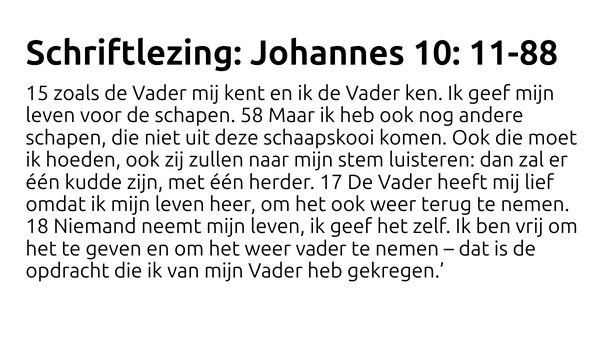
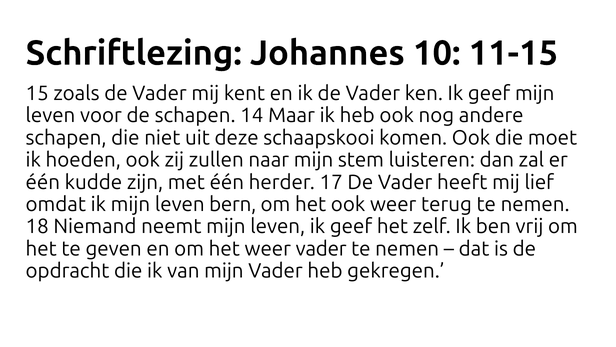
11-88: 11-88 -> 11-15 (513, 53)
58: 58 -> 14 (252, 115)
heer: heer -> bern (233, 204)
